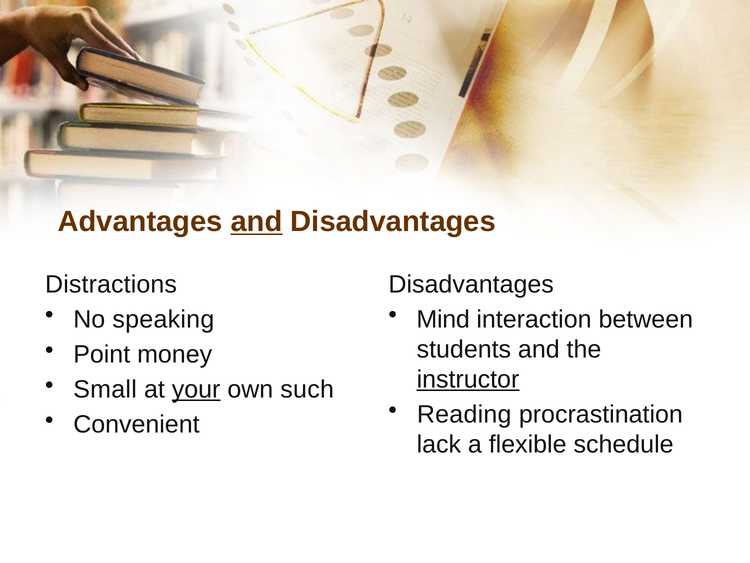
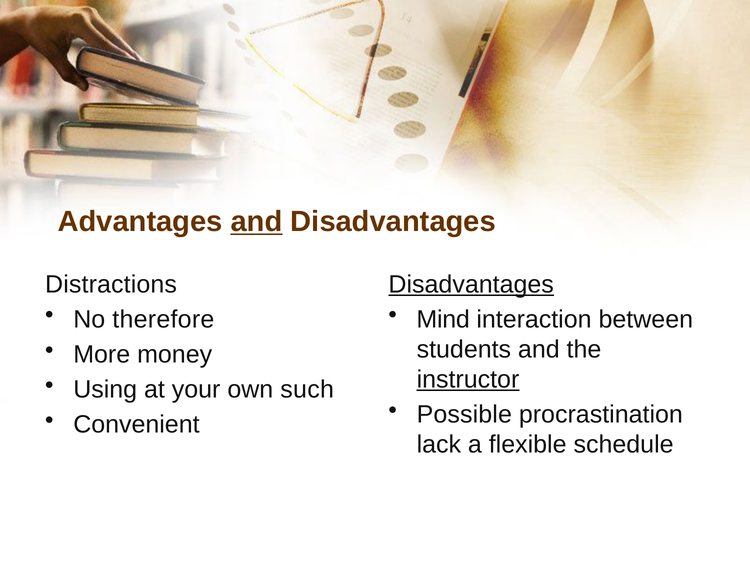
Disadvantages underline: none -> present (471, 284)
speaking: speaking -> therefore (163, 319)
Point: Point -> More (102, 354)
Small: Small -> Using (105, 389)
your underline: present -> none (196, 389)
Reading: Reading -> Possible (464, 414)
